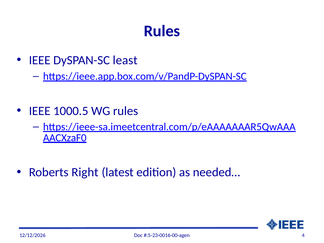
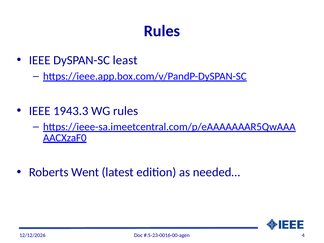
1000.5: 1000.5 -> 1943.3 (71, 111)
Right: Right -> Went (85, 172)
